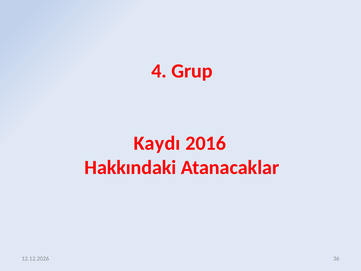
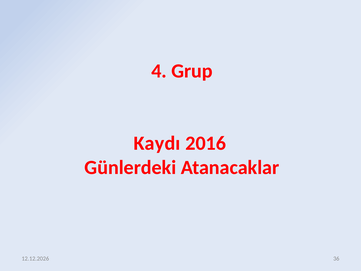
Hakkındaki: Hakkındaki -> Günlerdeki (130, 167)
